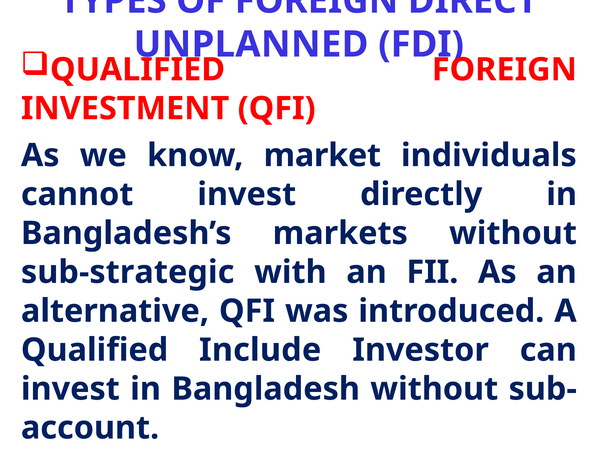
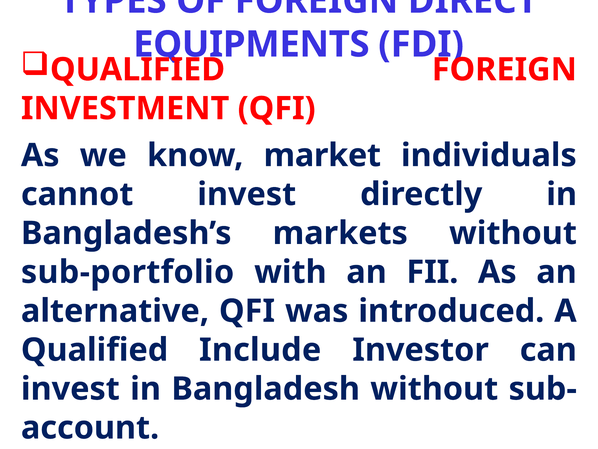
UNPLANNED: UNPLANNED -> EQUIPMENTS (251, 44)
sub-strategic: sub-strategic -> sub-portfolio (128, 272)
